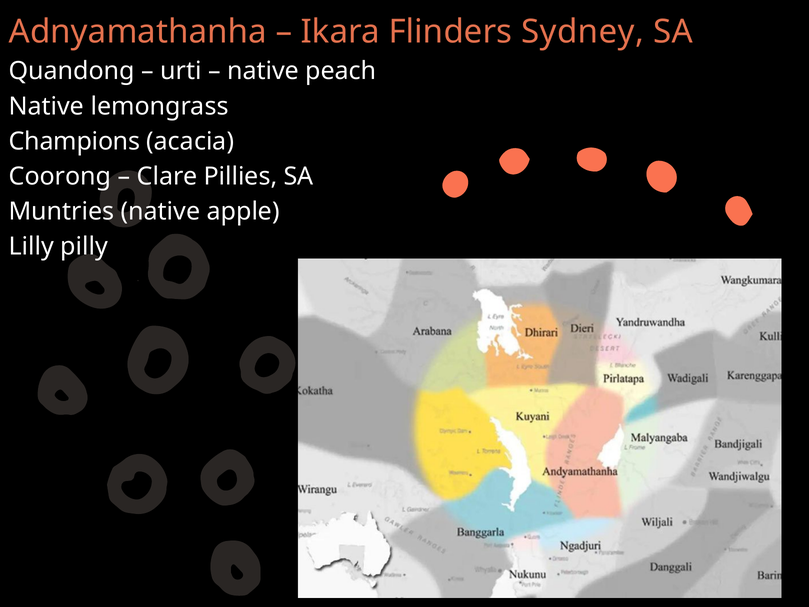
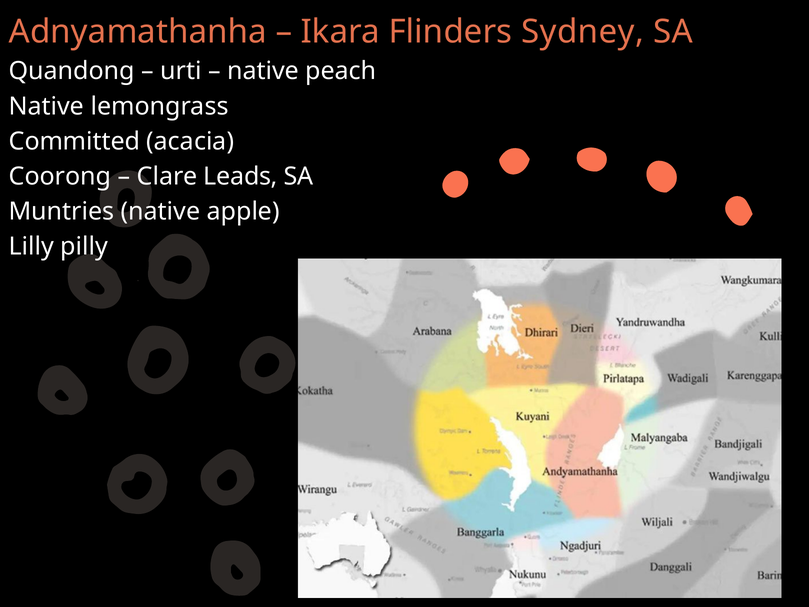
Champions: Champions -> Committed (74, 141)
Pillies: Pillies -> Leads (241, 176)
